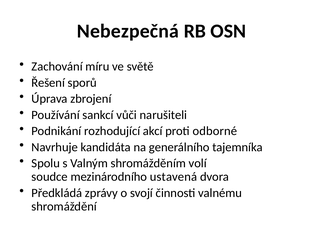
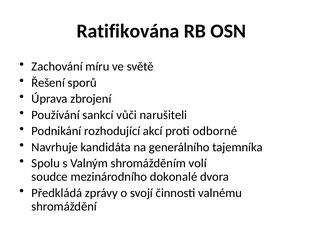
Nebezpečná: Nebezpečná -> Ratifikována (128, 31)
ustavená: ustavená -> dokonalé (174, 177)
